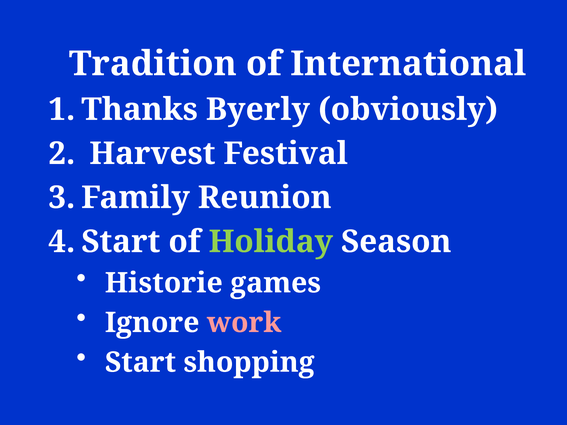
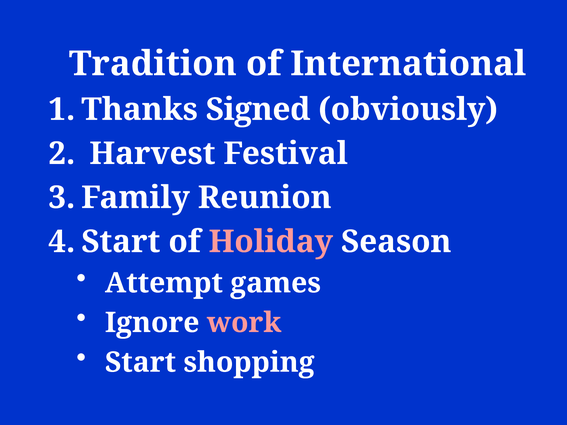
Byerly: Byerly -> Signed (258, 110)
Holiday colour: light green -> pink (271, 242)
Historie: Historie -> Attempt (164, 283)
